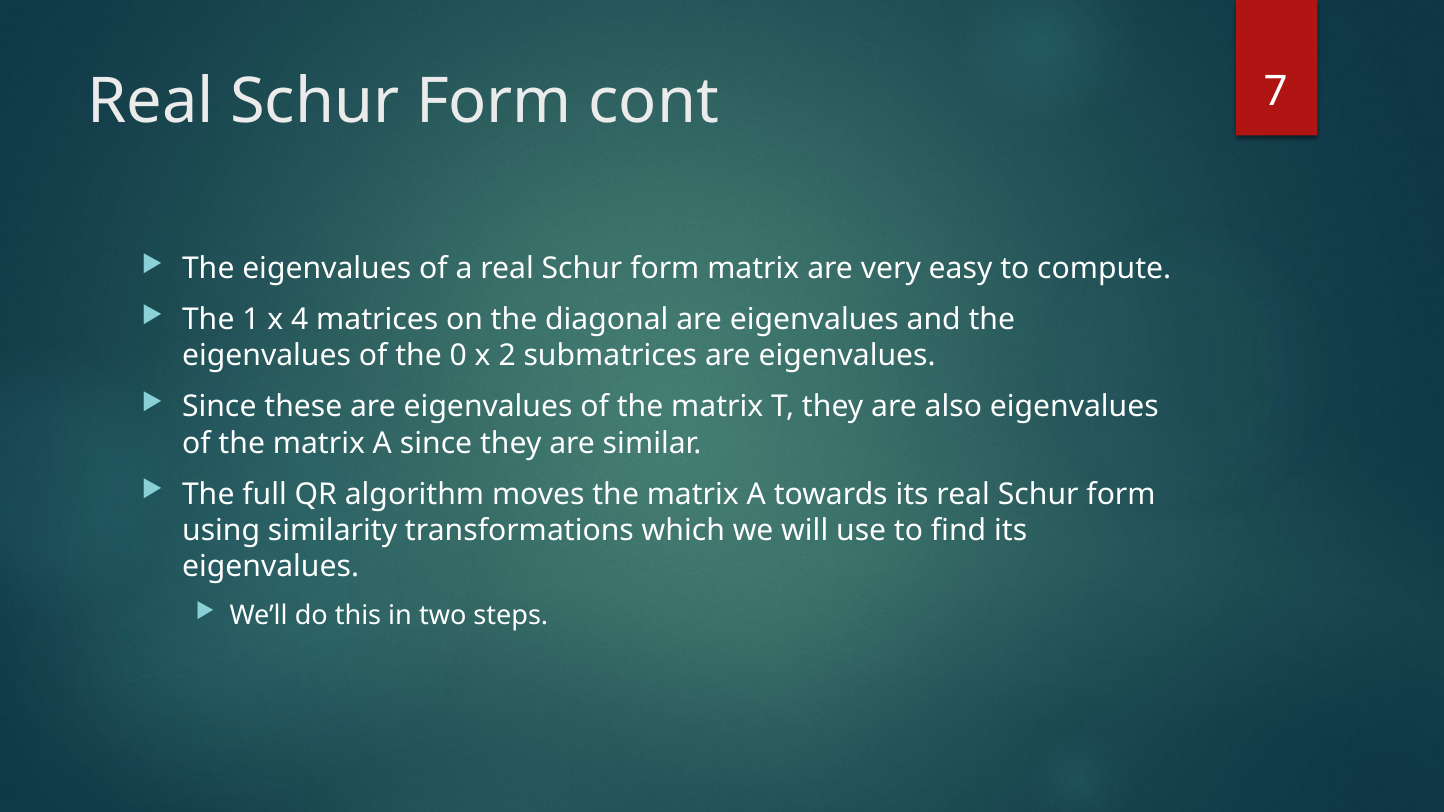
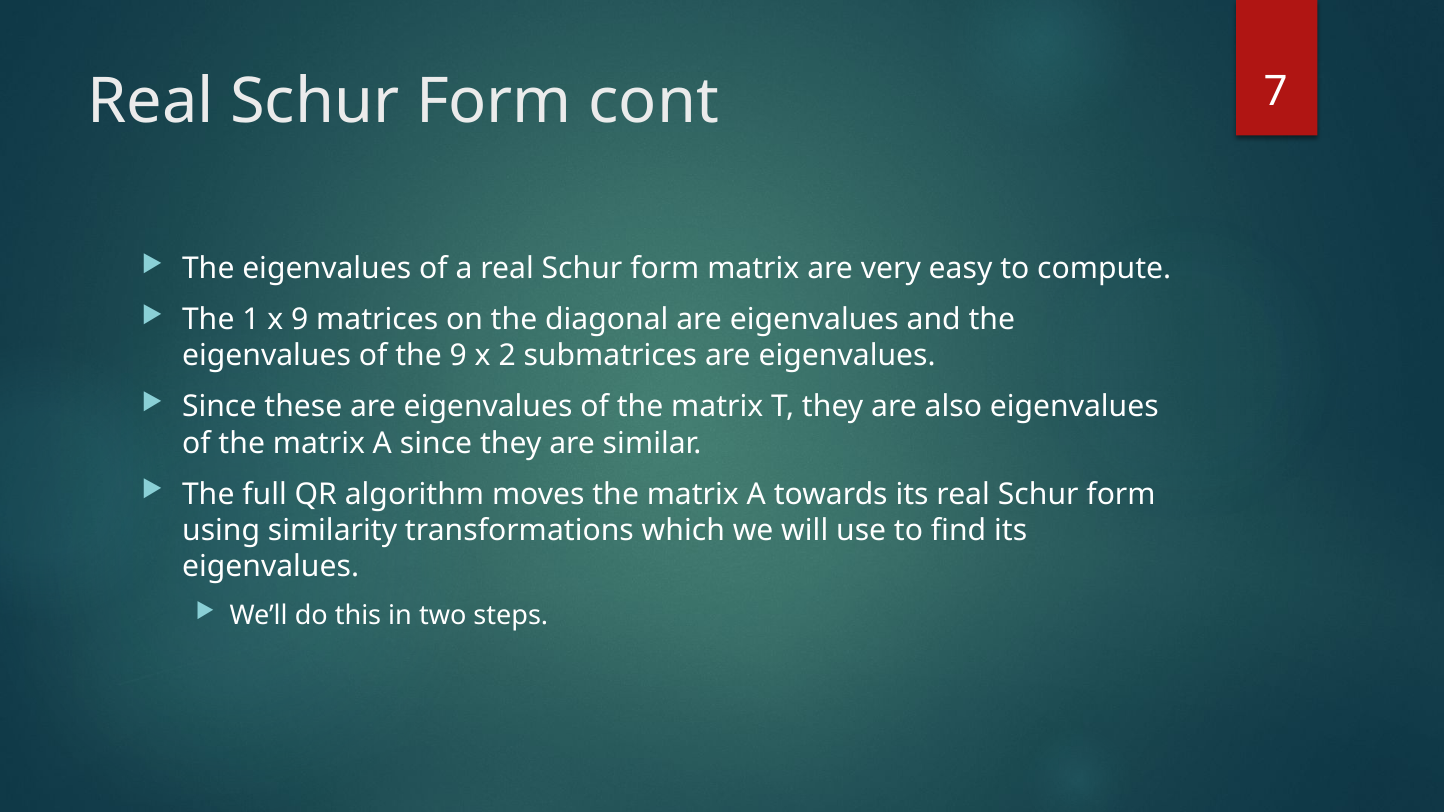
x 4: 4 -> 9 (300, 320)
the 0: 0 -> 9 (458, 356)
